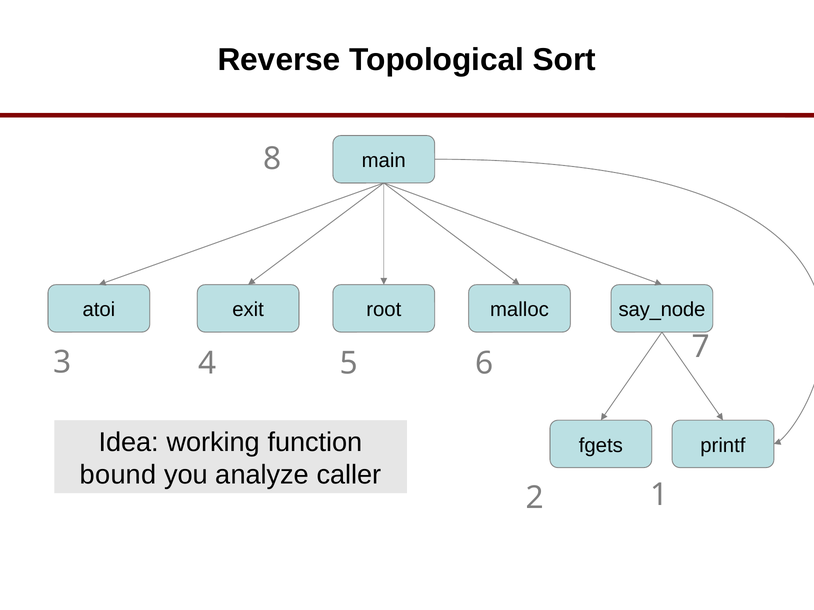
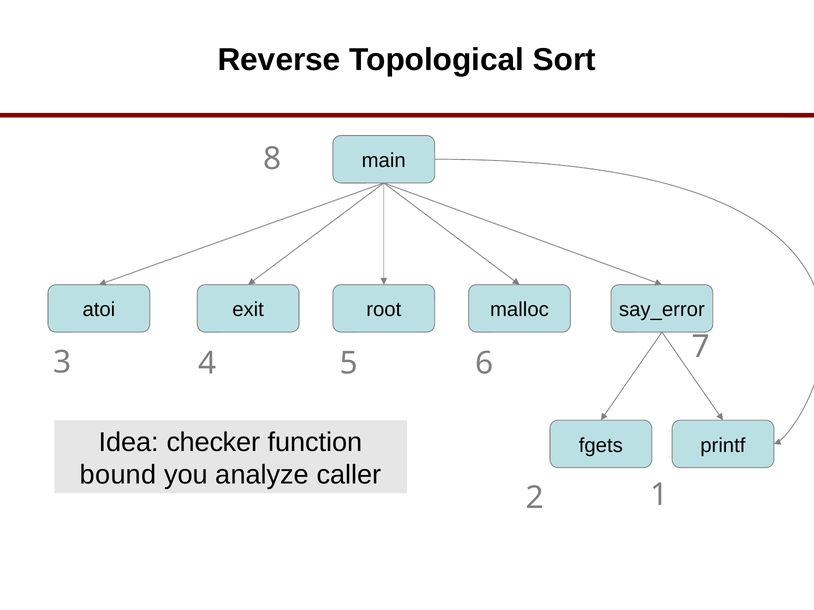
say_node: say_node -> say_error (662, 310)
working: working -> checker (213, 443)
